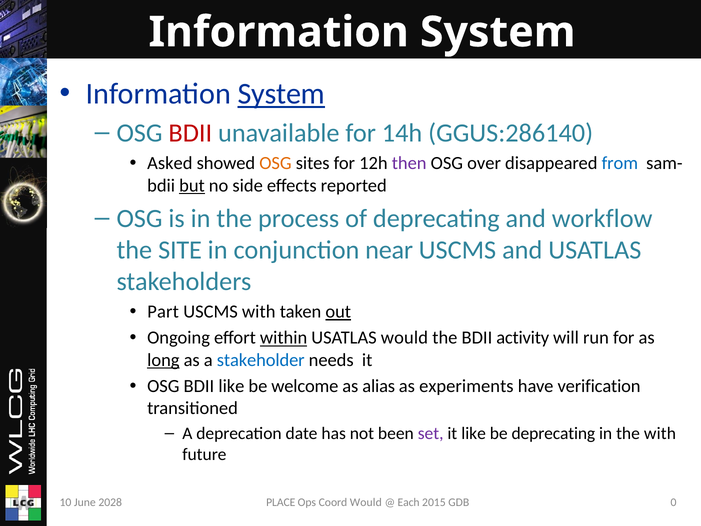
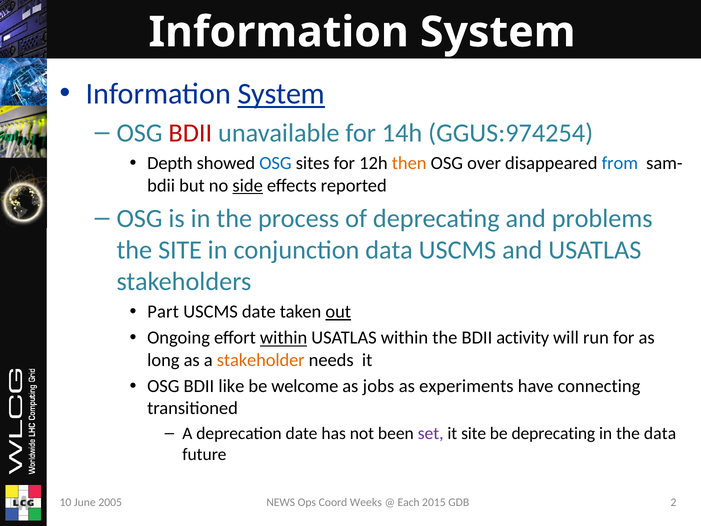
GGUS:286140: GGUS:286140 -> GGUS:974254 (511, 133)
Asked: Asked -> Depth (170, 163)
OSG colour: orange -> blue (275, 163)
then colour: purple -> orange (409, 163)
but underline: present -> none (192, 185)
side underline: none -> present (248, 185)
workflow: workflow -> problems (602, 218)
conjunction near: near -> data (389, 250)
USCMS with: with -> date (259, 312)
USATLAS would: would -> within (404, 338)
long underline: present -> none (163, 360)
stakeholder colour: blue -> orange (261, 360)
alias: alias -> jobs (379, 386)
verification: verification -> connecting (599, 386)
it like: like -> site (474, 433)
the with: with -> data (660, 433)
PLACE: PLACE -> NEWS (281, 502)
Coord Would: Would -> Weeks (366, 502)
0: 0 -> 2 (674, 502)
2028: 2028 -> 2005 (110, 502)
